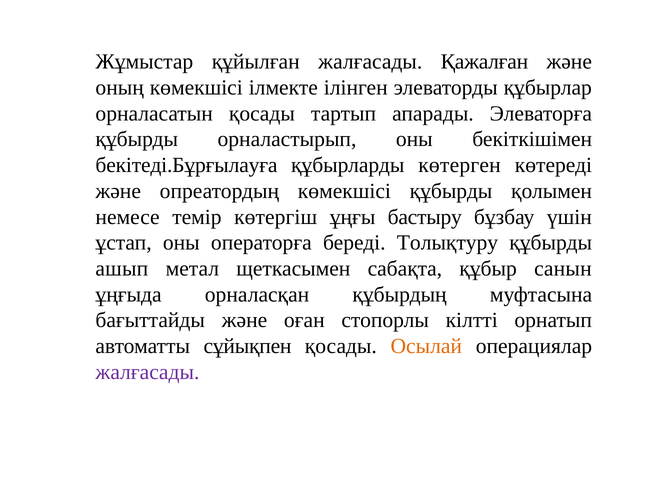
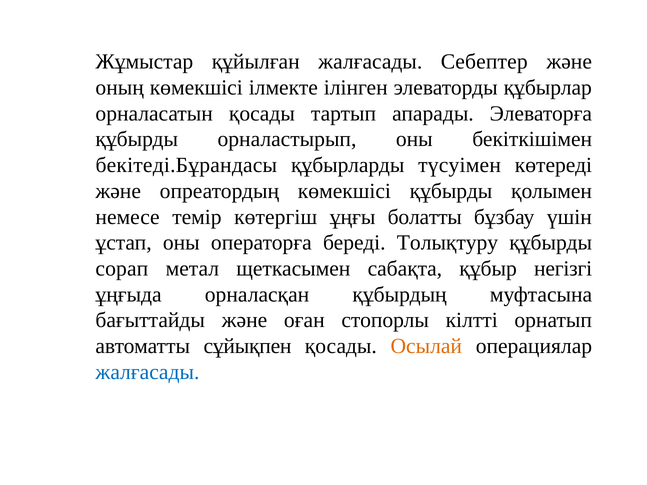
Қажалған: Қажалған -> Себептер (484, 62)
бекітеді.Бұрғылауға: бекітеді.Бұрғылауға -> бекітеді.Бұрандасы (186, 165)
көтерген: көтерген -> түсуімен (460, 165)
бастыру: бастыру -> болатты (425, 217)
ашып: ашып -> сорап (122, 269)
санын: санын -> негізгі (563, 269)
жалғасады colour: purple -> blue (147, 372)
